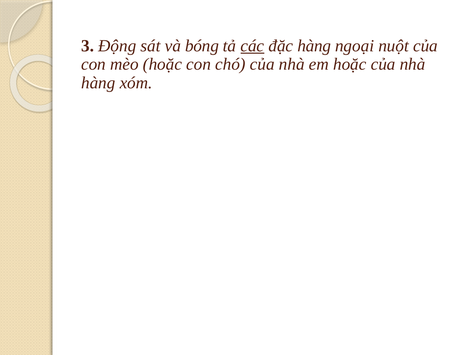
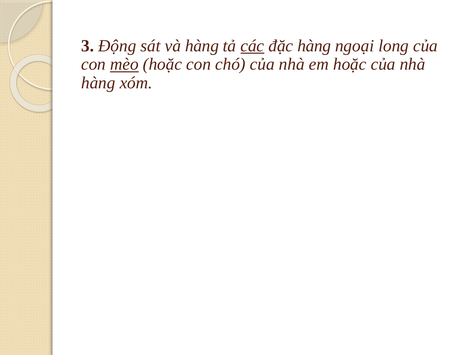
và bóng: bóng -> hàng (202, 46)
nuột: nuột -> long (394, 46)
mèo underline: none -> present (124, 64)
